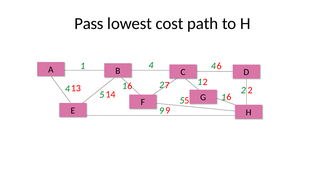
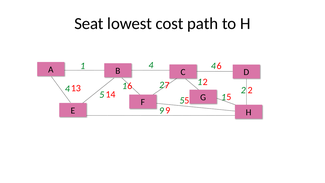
Pass: Pass -> Seat (89, 24)
5 6: 6 -> 5 (229, 97)
